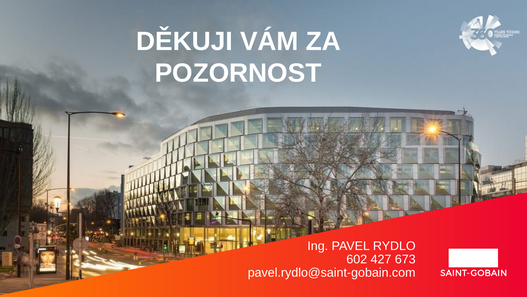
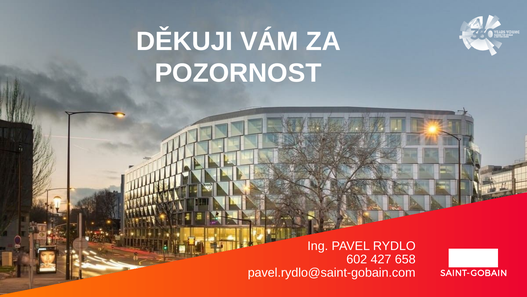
673: 673 -> 658 (405, 259)
